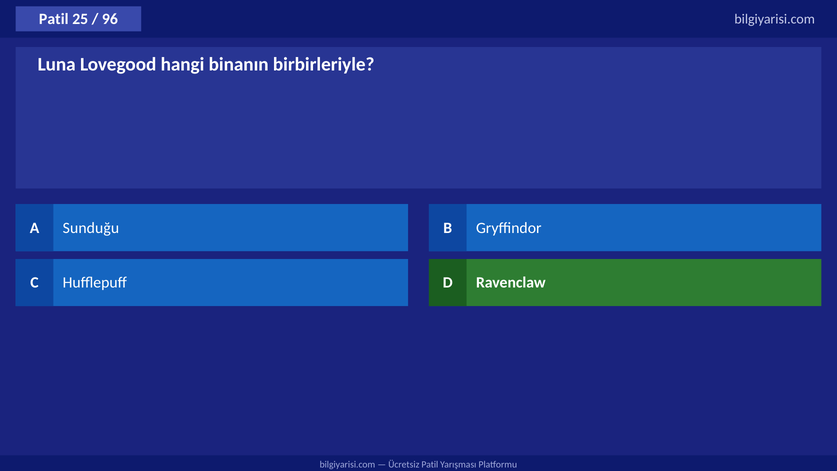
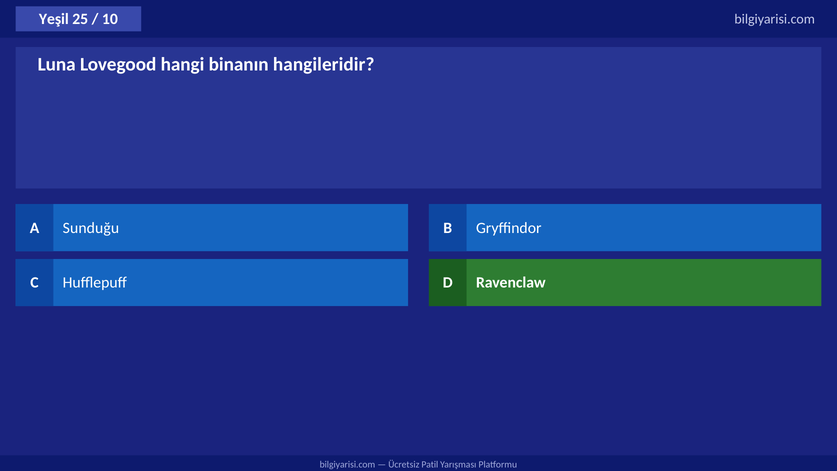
Patil: Patil -> Yeşil (54, 19)
96: 96 -> 10 (110, 19)
birbirleriyle: birbirleriyle -> hangileridir (324, 64)
